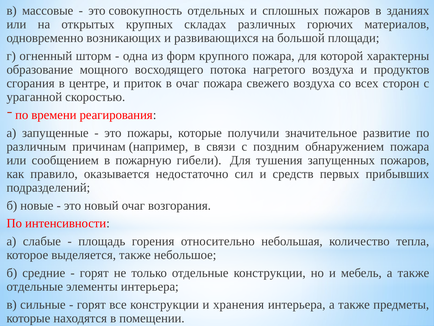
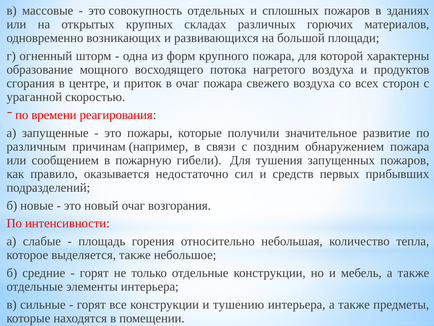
хранения: хранения -> тушению (239, 304)
